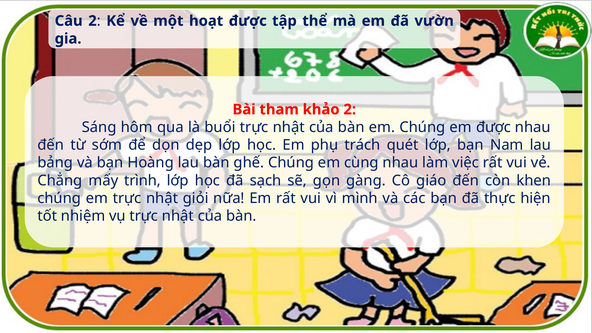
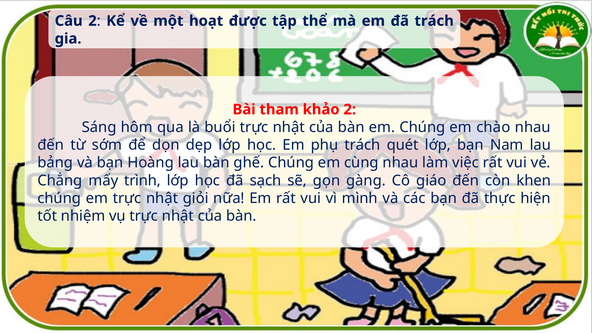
đã vườn: vườn -> trách (434, 21)
em được: được -> chào (493, 127)
